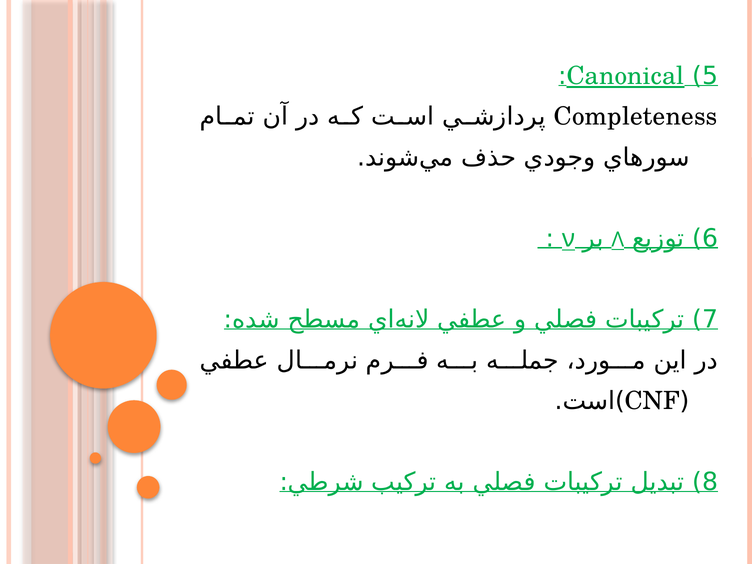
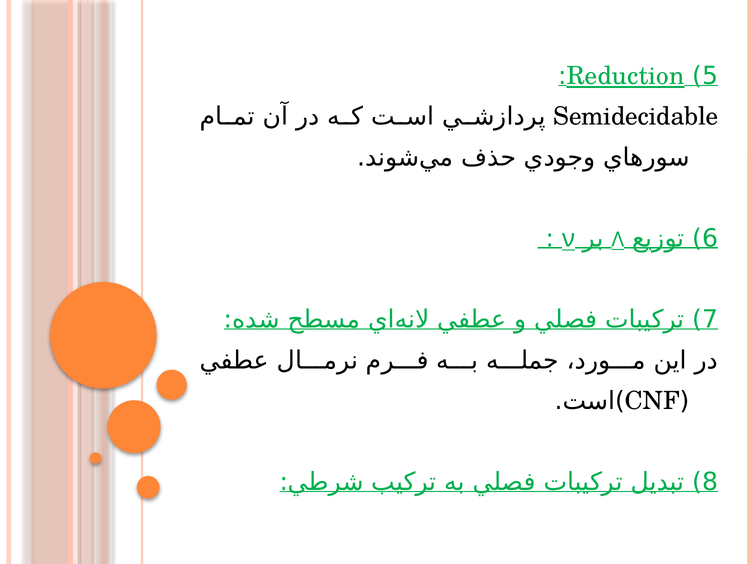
Canonical: Canonical -> Reduction (626, 76)
Completeness: Completeness -> Semidecidable (636, 117)
